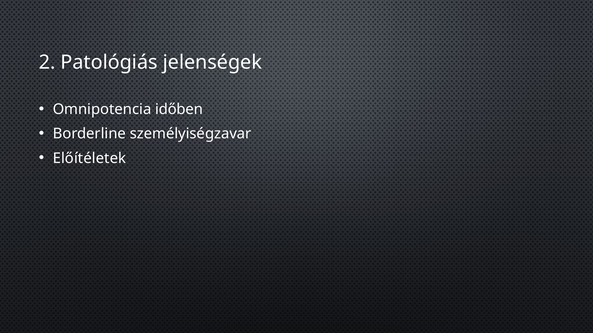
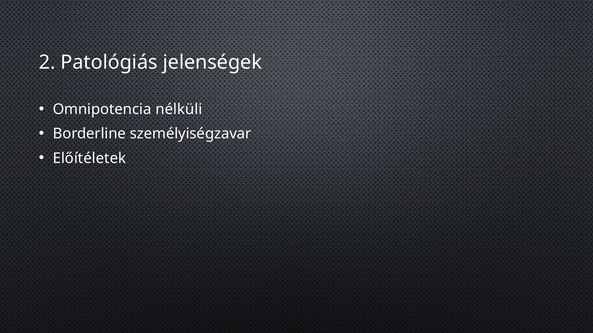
időben: időben -> nélküli (179, 110)
